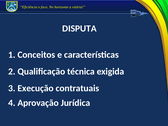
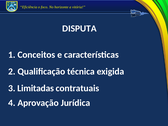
Execução: Execução -> Limitadas (36, 88)
